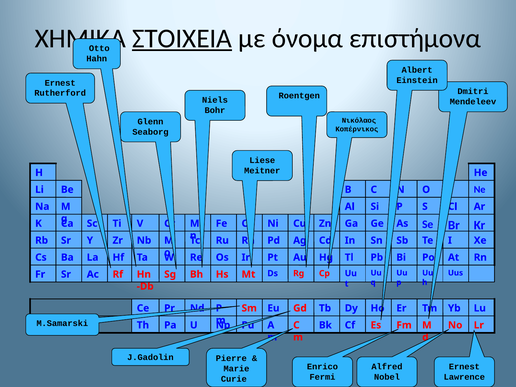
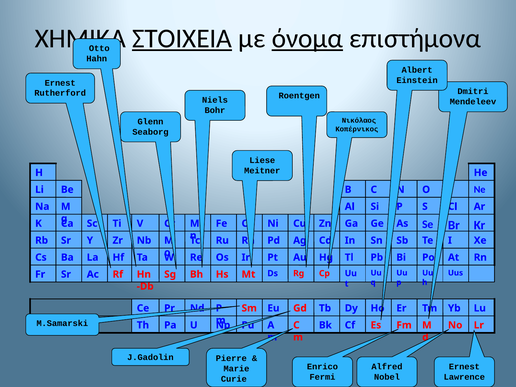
όνομα underline: none -> present (307, 38)
